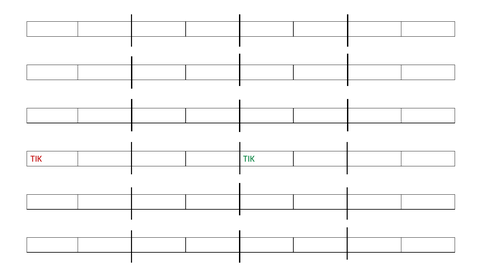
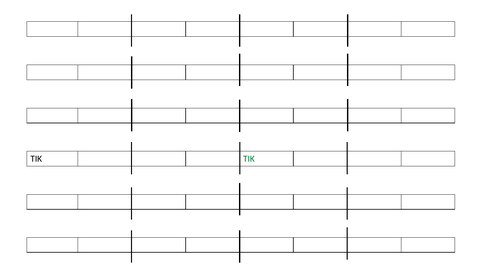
TIK colour: red -> black (36, 159)
